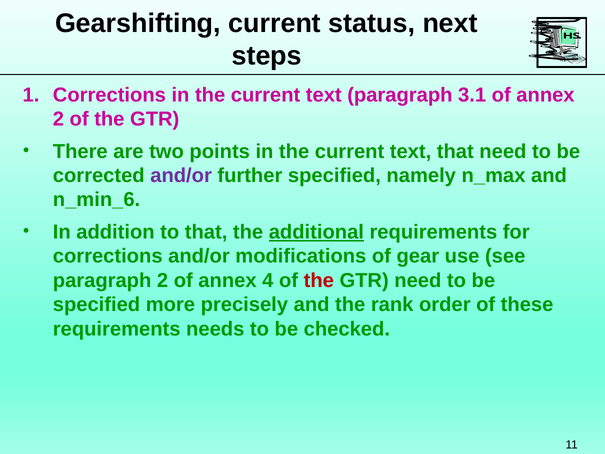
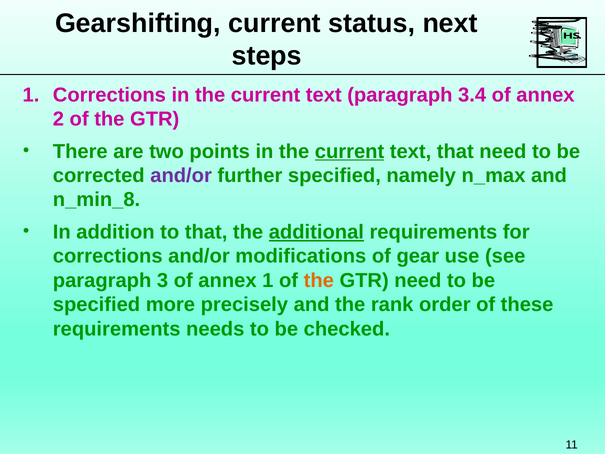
3.1: 3.1 -> 3.4 (472, 95)
current underline: none -> present (350, 151)
n_min_6: n_min_6 -> n_min_8 (97, 200)
paragraph 2: 2 -> 3 (163, 280)
annex 4: 4 -> 1 (268, 280)
the colour: red -> orange (319, 280)
